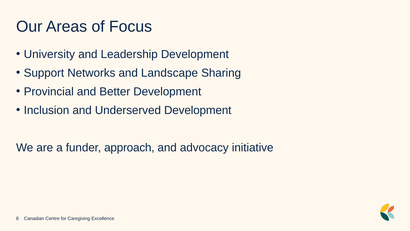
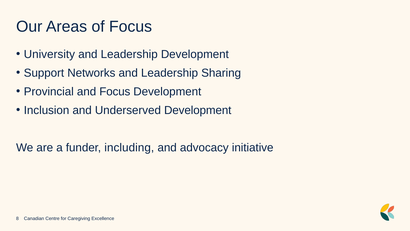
Networks and Landscape: Landscape -> Leadership (170, 73)
and Better: Better -> Focus (115, 92)
approach: approach -> including (129, 148)
